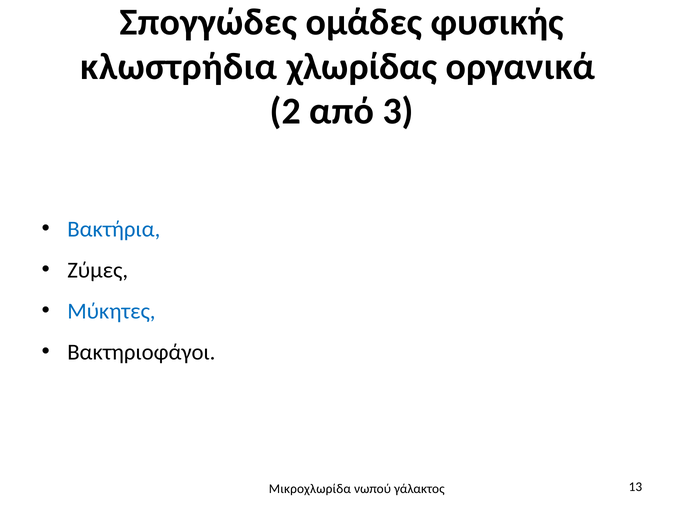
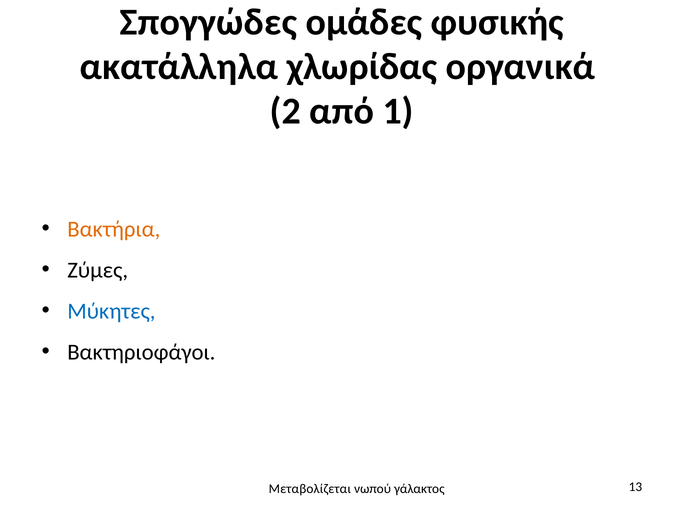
κλωστρήδια: κλωστρήδια -> ακατάλληλα (179, 67)
3: 3 -> 1 (398, 111)
Βακτήρια colour: blue -> orange (114, 229)
Μικροχλωρίδα: Μικροχλωρίδα -> Μεταβολίζεται (310, 489)
